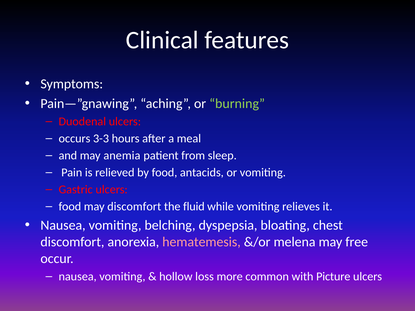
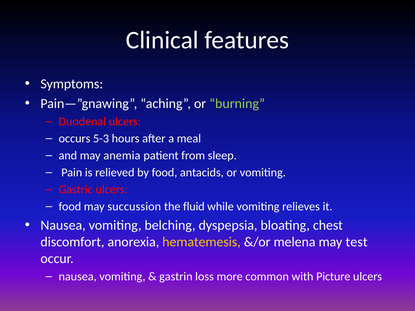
3-3: 3-3 -> 5-3 (101, 139)
may discomfort: discomfort -> succussion (134, 207)
hematemesis colour: pink -> yellow (202, 242)
free: free -> test (357, 242)
hollow: hollow -> gastrin (176, 277)
